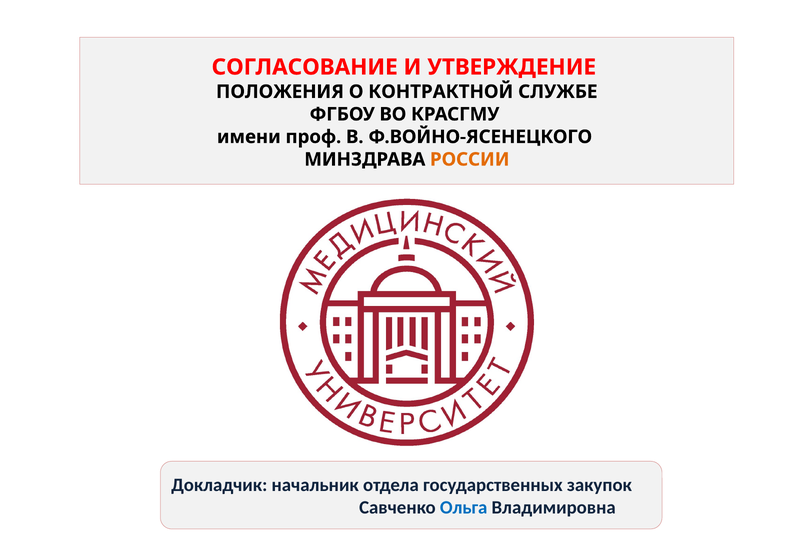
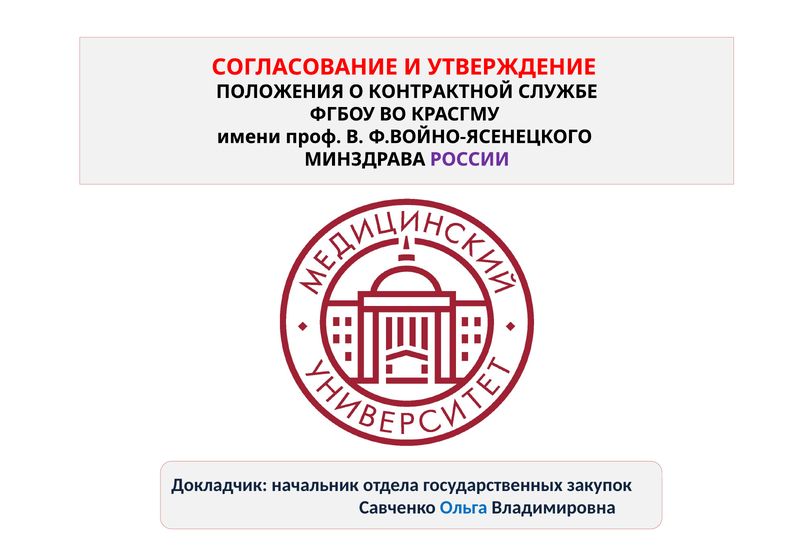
РОССИИ colour: orange -> purple (470, 159)
